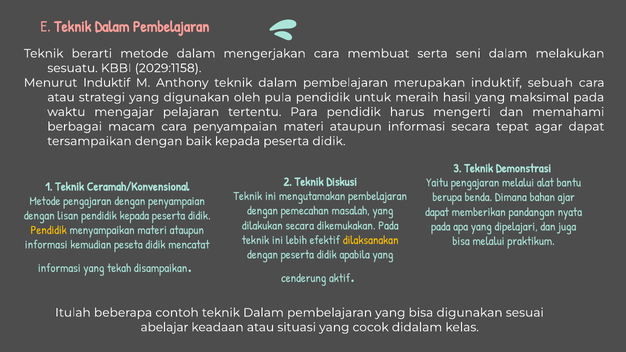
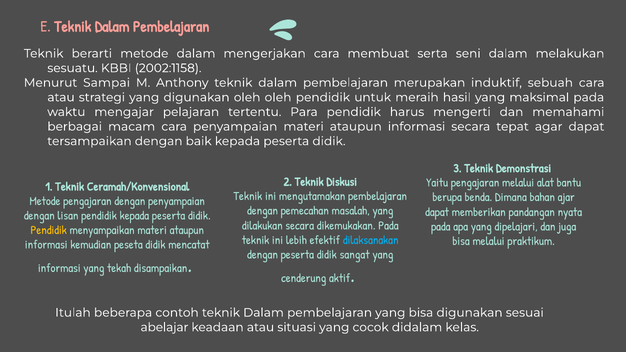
2029:1158: 2029:1158 -> 2002:1158 (168, 68)
Menurut Induktif: Induktif -> Sampai (107, 83)
oleh pula: pula -> oleh (278, 97)
dilaksanakan colour: yellow -> light blue (371, 240)
apabila: apabila -> sangat (355, 255)
